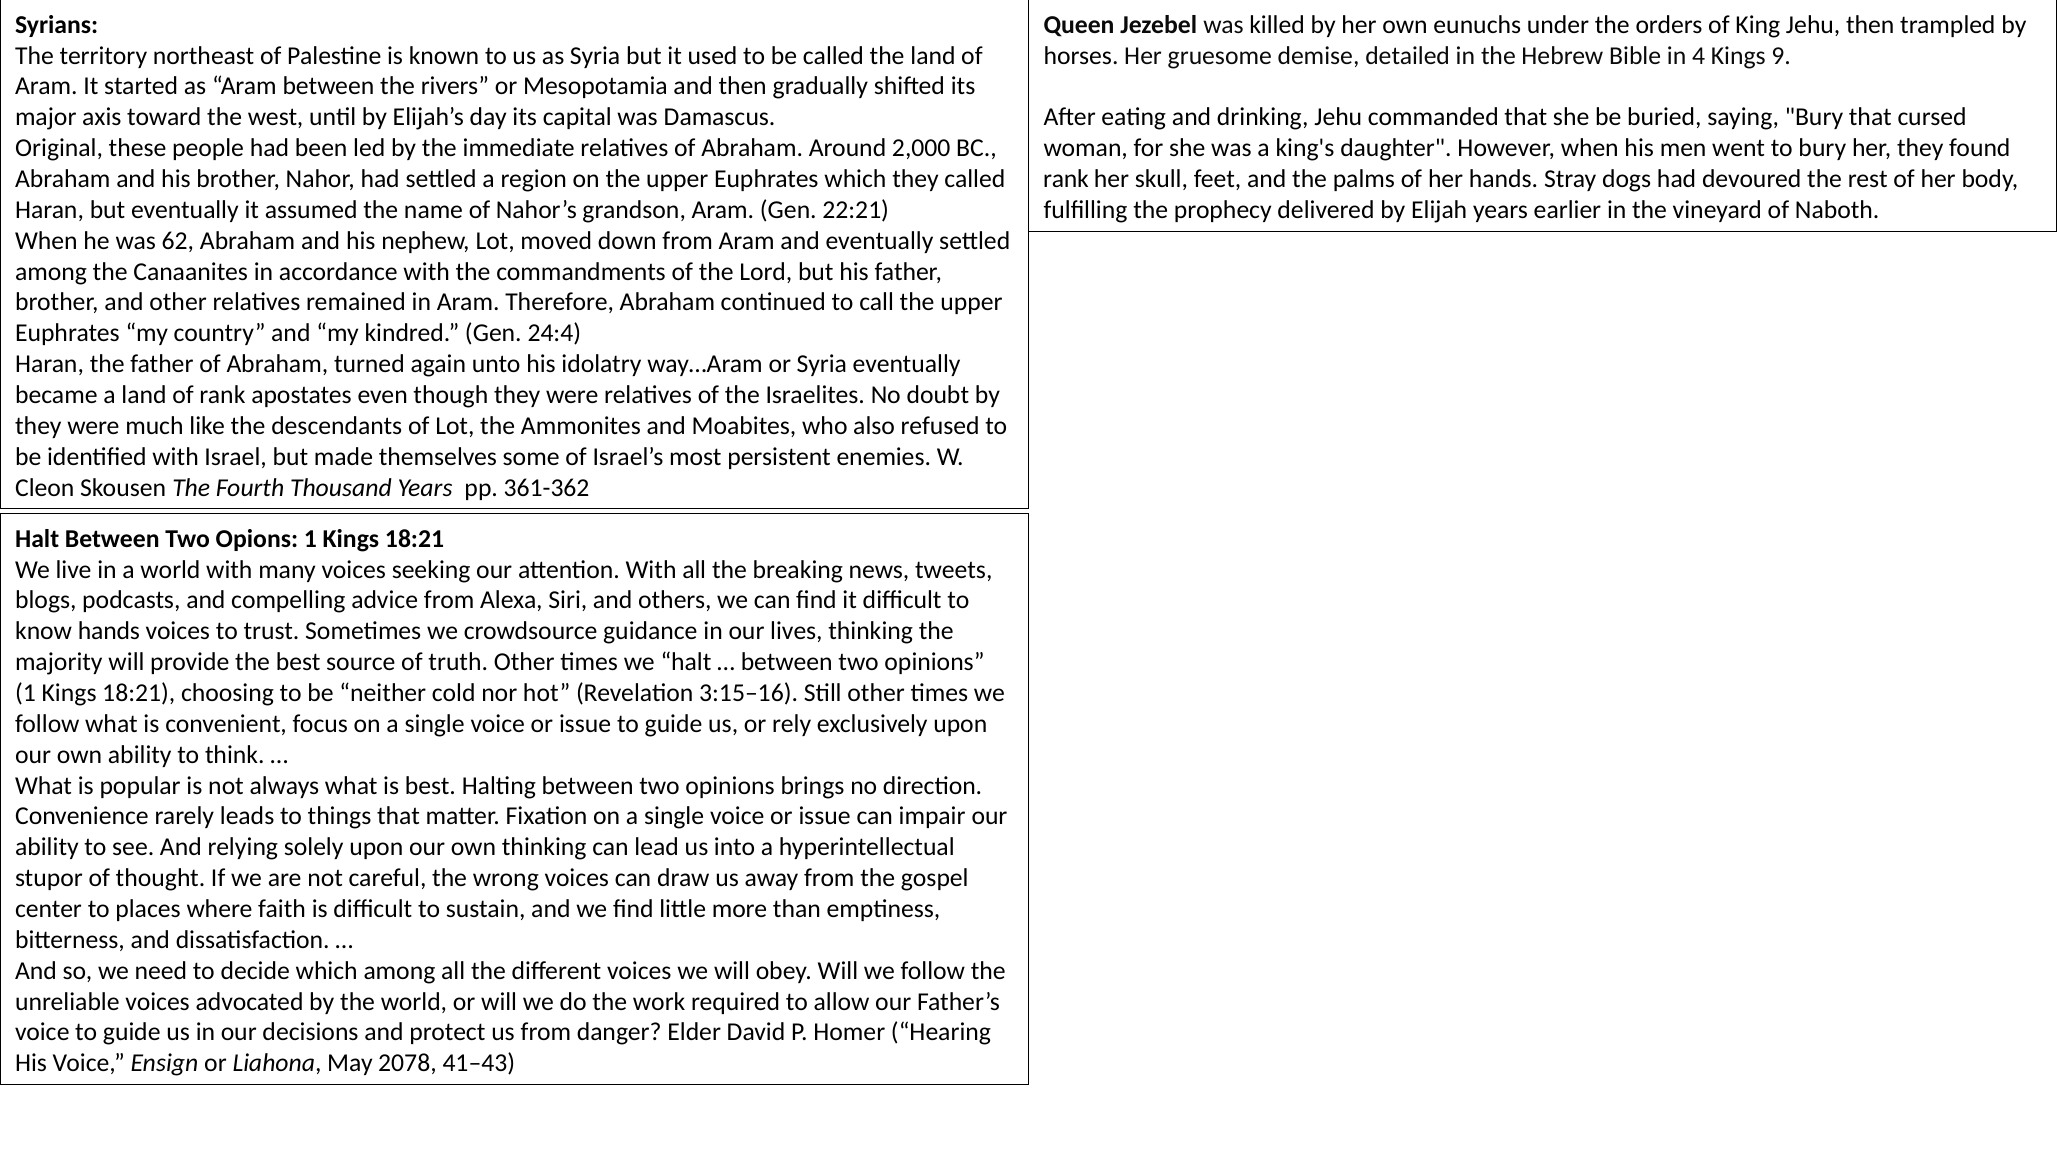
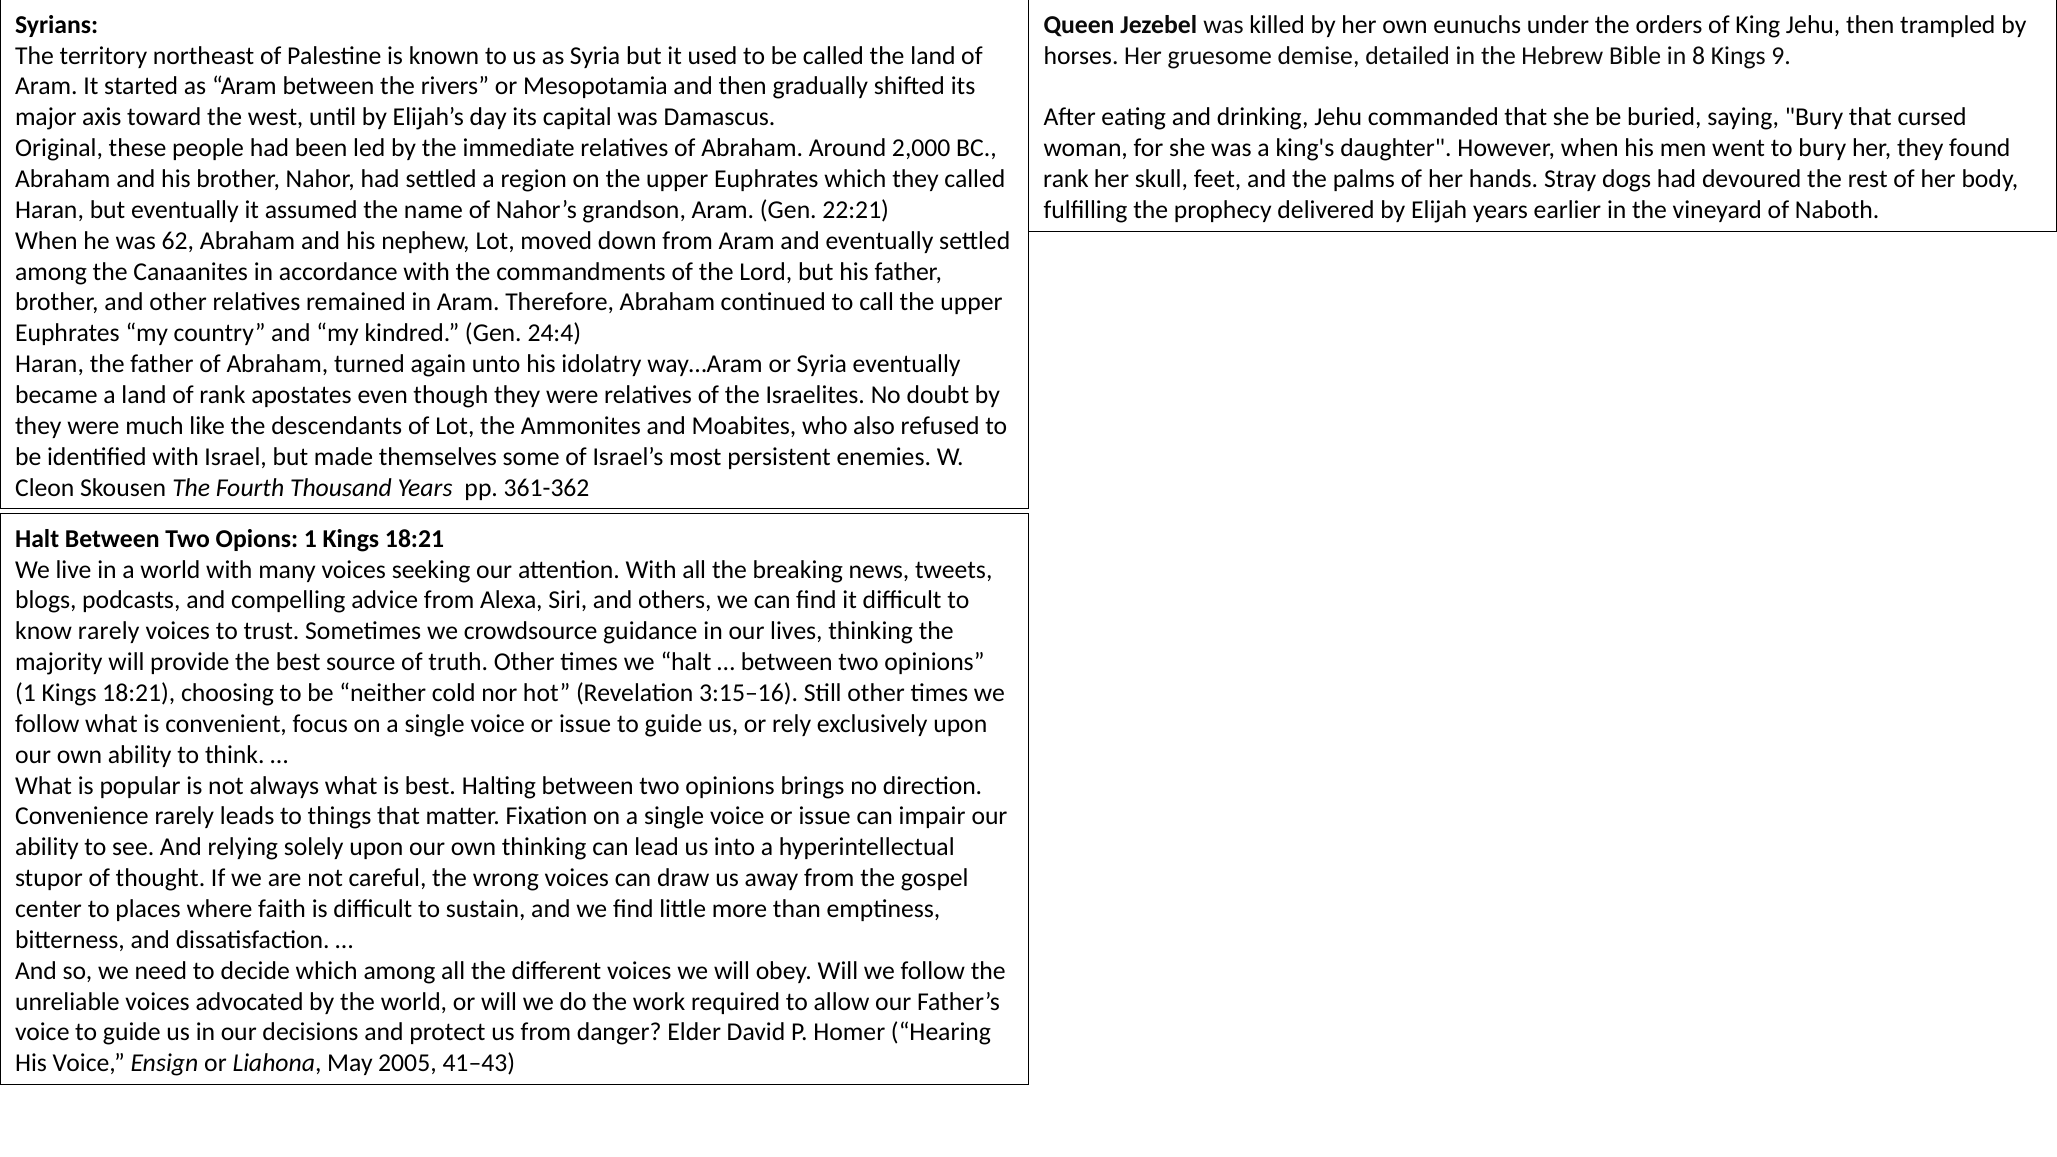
4: 4 -> 8 (1699, 56)
know hands: hands -> rarely (109, 631)
2078: 2078 -> 2005 (407, 1063)
